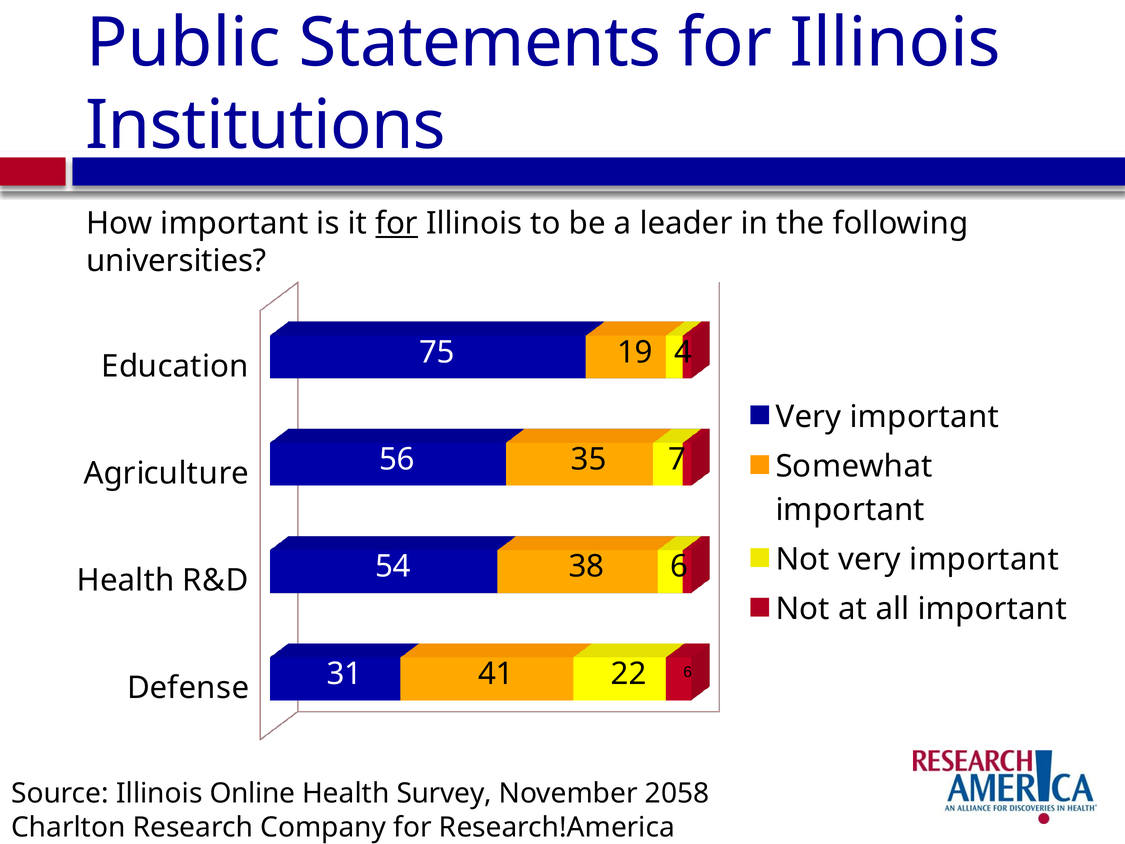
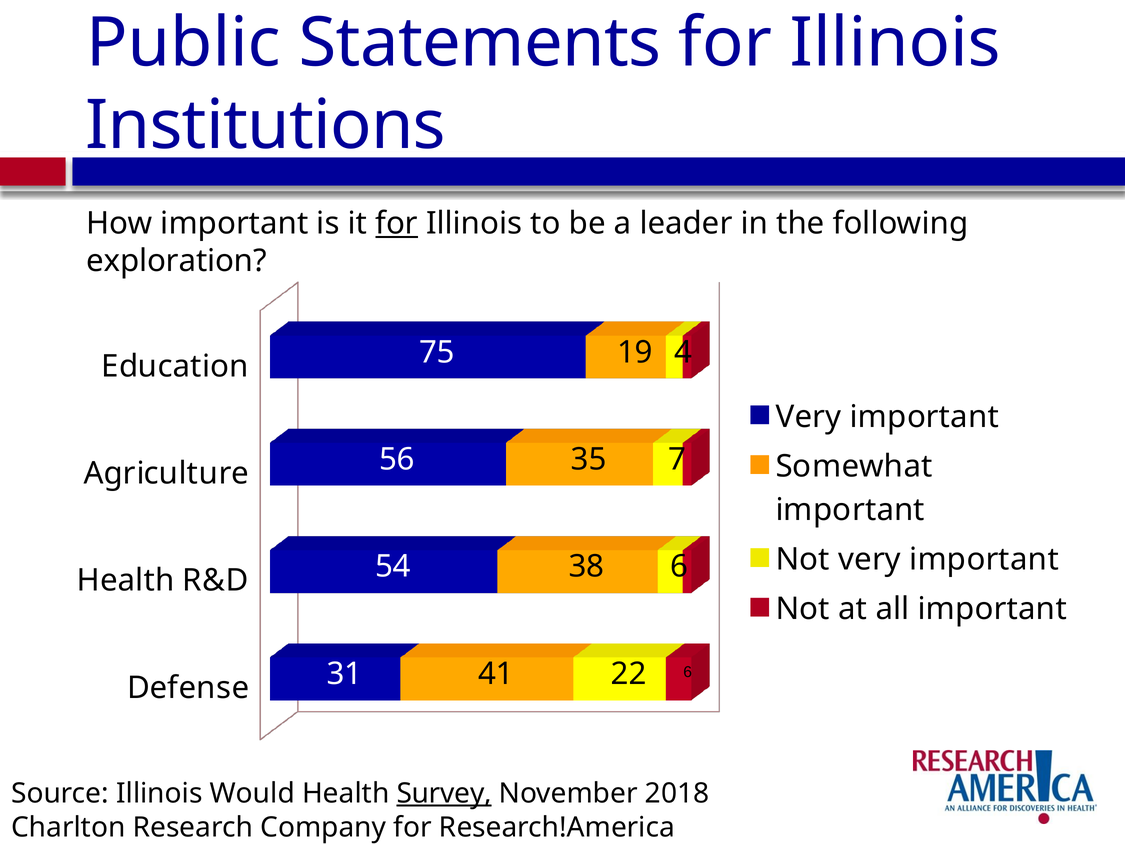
universities: universities -> exploration (176, 261)
Online: Online -> Would (252, 793)
Survey underline: none -> present (444, 793)
2058: 2058 -> 2018 (677, 793)
